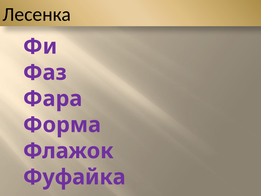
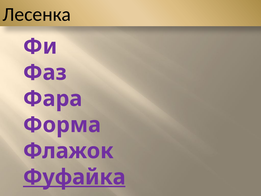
Фуфайка underline: none -> present (74, 177)
